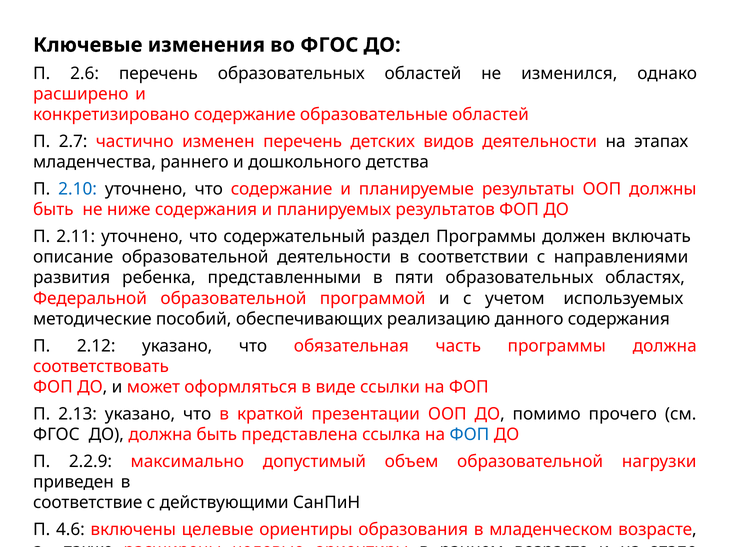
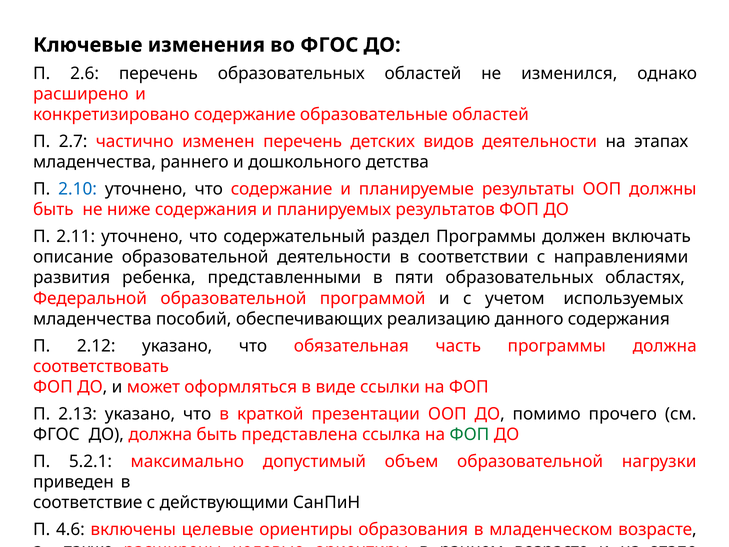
методические: методические -> младенчества (92, 319)
ФОП colour: blue -> green (469, 434)
2.2.9: 2.2.9 -> 5.2.1 (91, 461)
